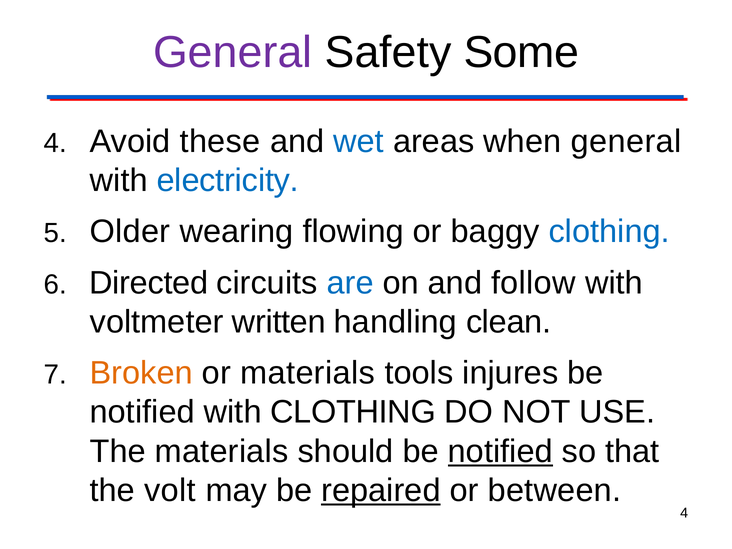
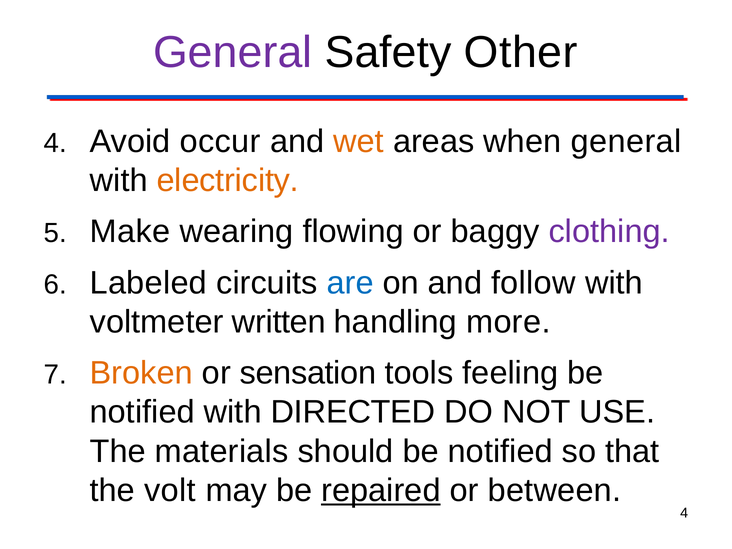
Some: Some -> Other (521, 52)
these: these -> occur (220, 141)
wet colour: blue -> orange (359, 141)
electricity colour: blue -> orange (228, 180)
Older: Older -> Make (130, 232)
clothing colour: blue -> purple (609, 232)
Directed: Directed -> Labeled (148, 283)
clean: clean -> more (508, 322)
or materials: materials -> sensation (308, 373)
injures: injures -> feeling (510, 373)
with CLOTHING: CLOTHING -> DIRECTED (353, 412)
notified underline: present -> none (500, 451)
